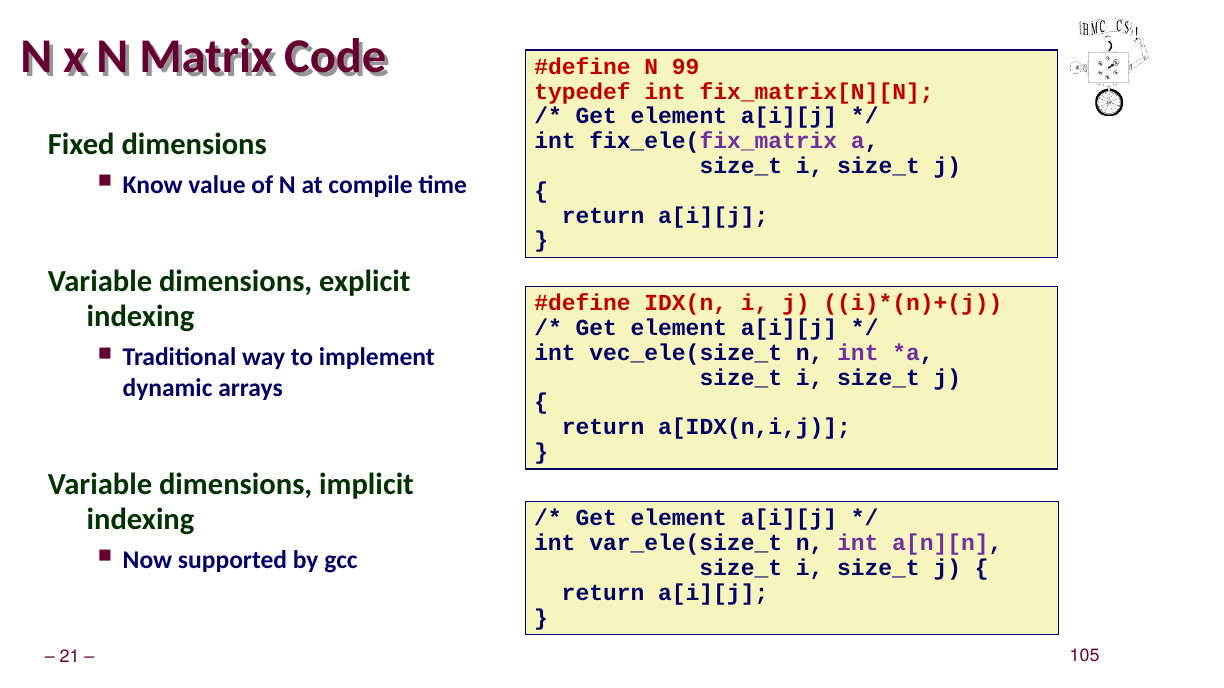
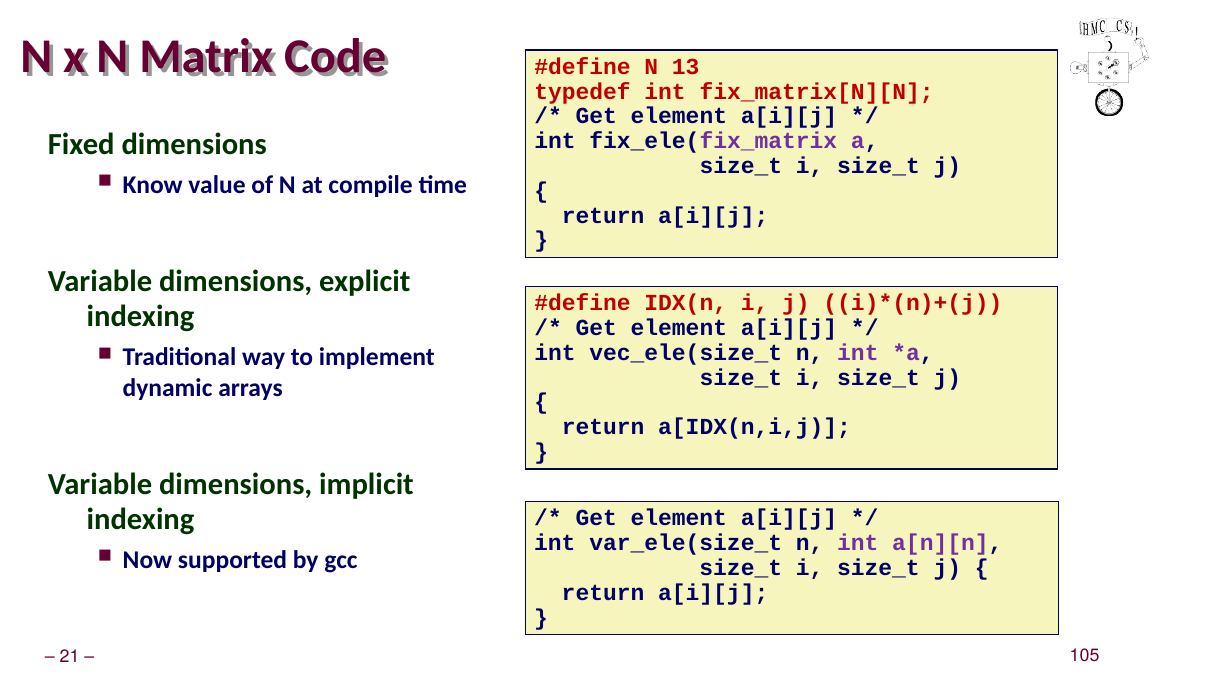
99: 99 -> 13 (686, 67)
